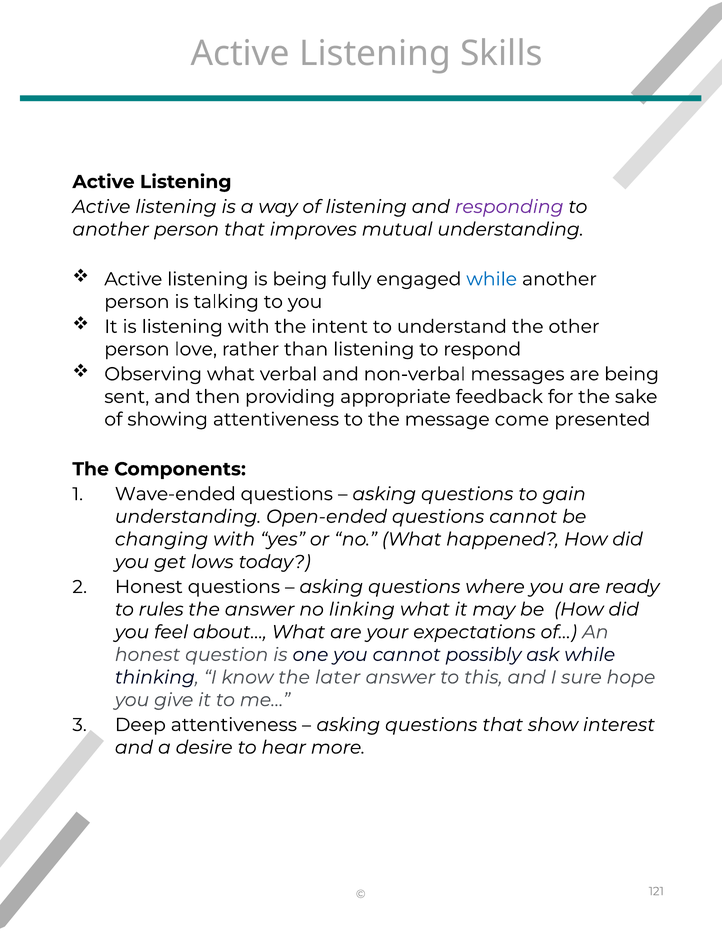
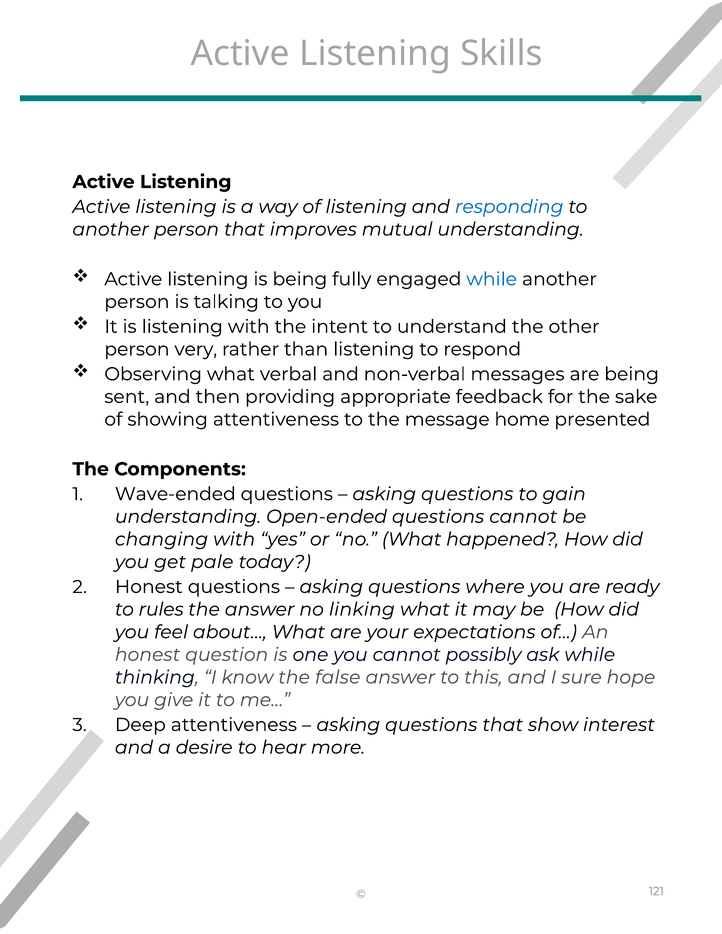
responding colour: purple -> blue (509, 207)
love: love -> very (196, 349)
come: come -> home (522, 420)
lows: lows -> pale (212, 562)
later: later -> false (338, 678)
